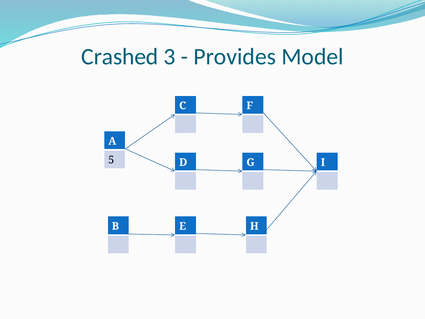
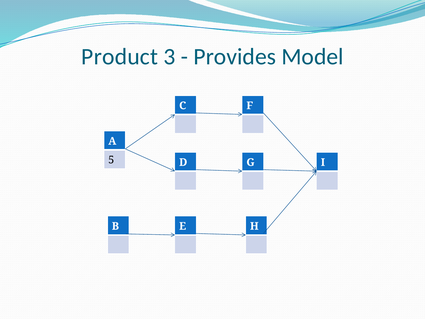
Crashed: Crashed -> Product (120, 57)
